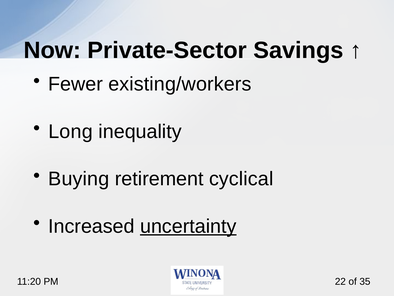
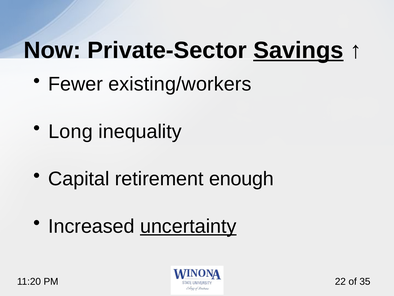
Savings underline: none -> present (298, 50)
Buying: Buying -> Capital (79, 179)
cyclical: cyclical -> enough (241, 179)
